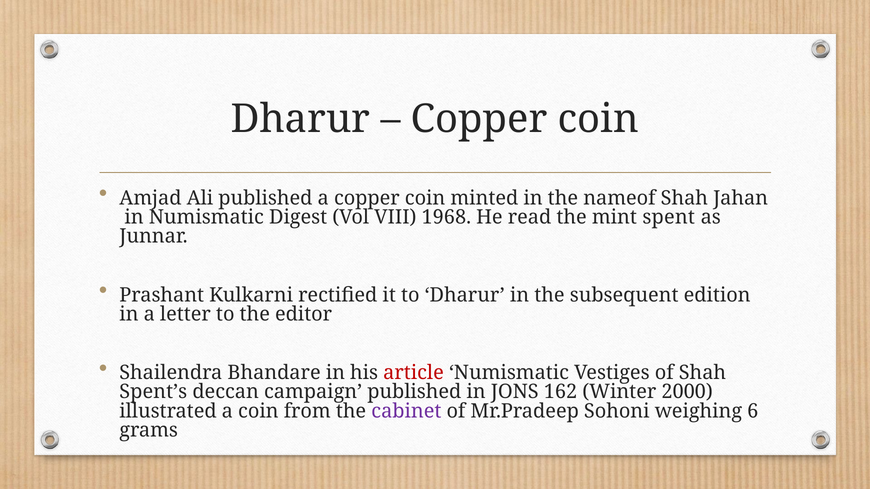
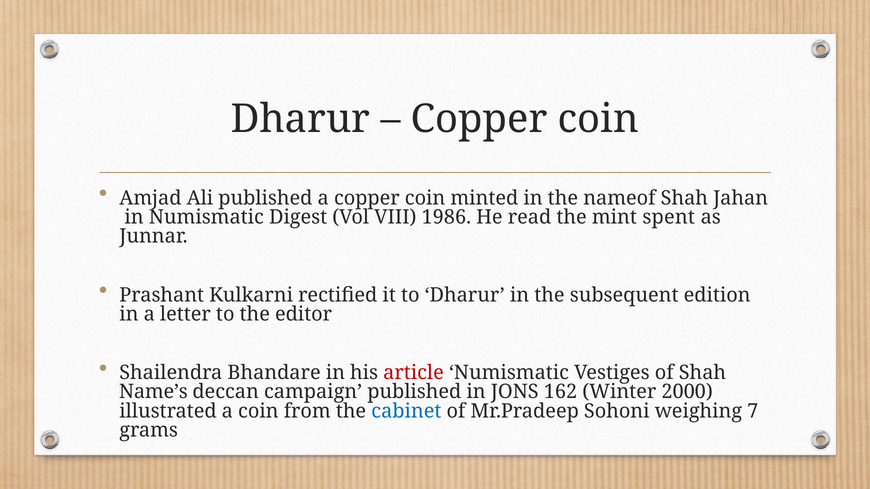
1968: 1968 -> 1986 (446, 217)
Spent’s: Spent’s -> Name’s (153, 392)
cabinet colour: purple -> blue (406, 411)
6: 6 -> 7 (753, 411)
